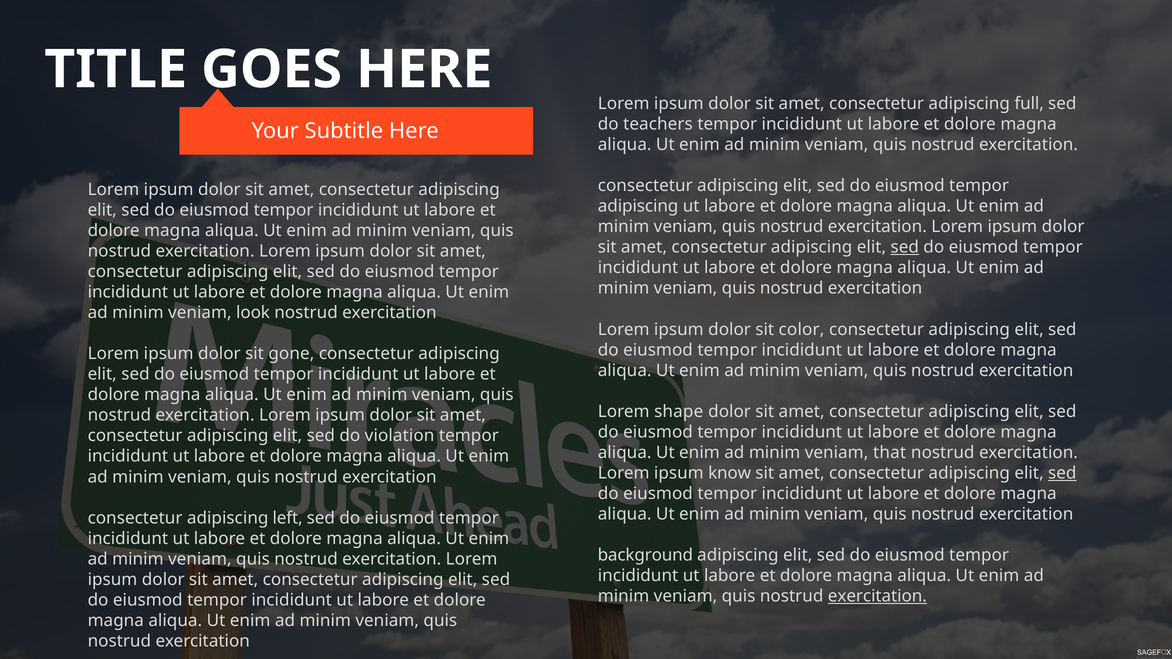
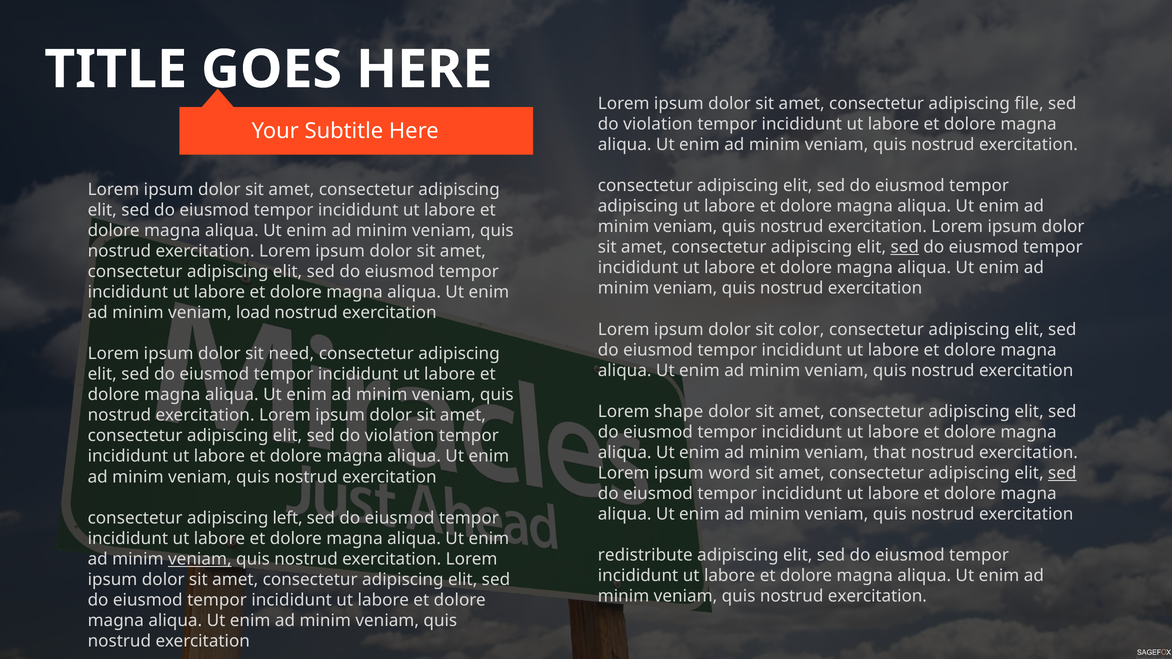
full: full -> file (1029, 104)
teachers: teachers -> violation (658, 124)
look: look -> load (253, 313)
gone: gone -> need (291, 354)
know: know -> word (729, 473)
background: background -> redistribute (645, 555)
veniam underline: none -> present (200, 559)
exercitation underline: present -> none (877, 596)
